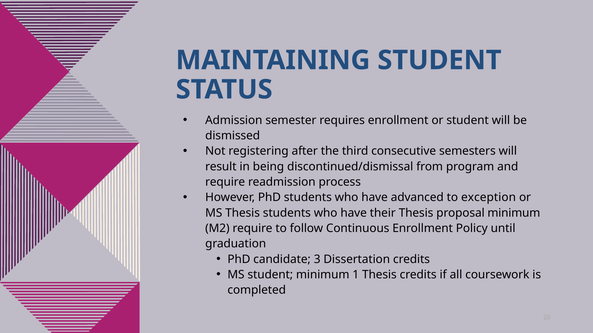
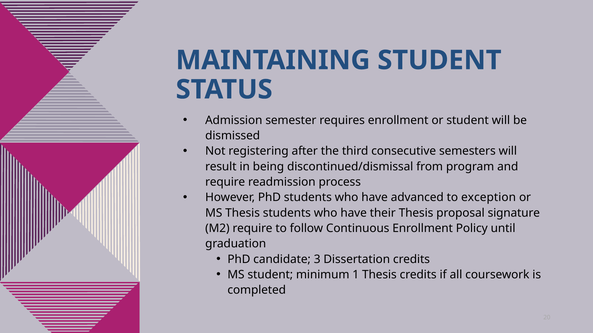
proposal minimum: minimum -> signature (514, 213)
